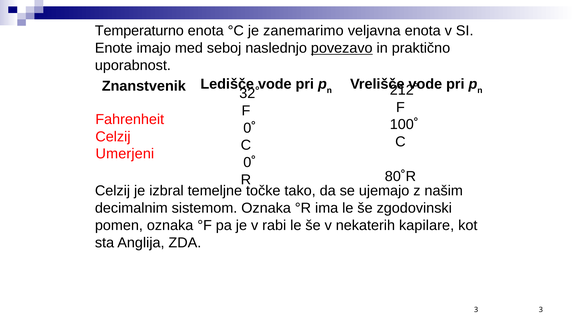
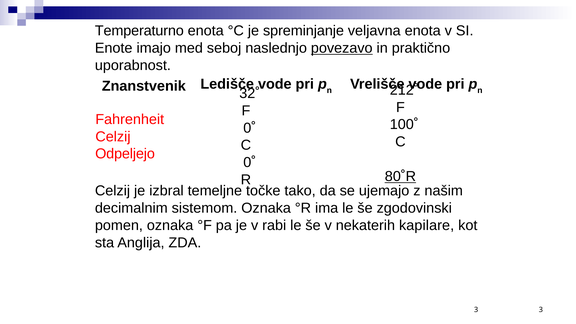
zanemarimo: zanemarimo -> spreminjanje (303, 31)
Umerjeni: Umerjeni -> Odpeljejo (125, 154)
80˚R underline: none -> present (400, 176)
